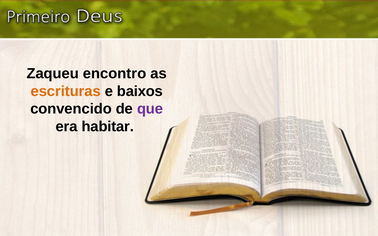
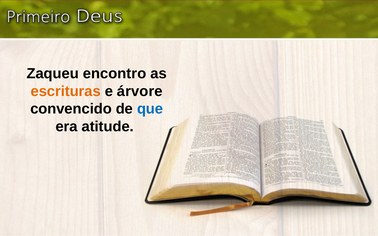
baixos: baixos -> árvore (140, 91)
que colour: purple -> blue (150, 109)
habitar: habitar -> atitude (108, 127)
